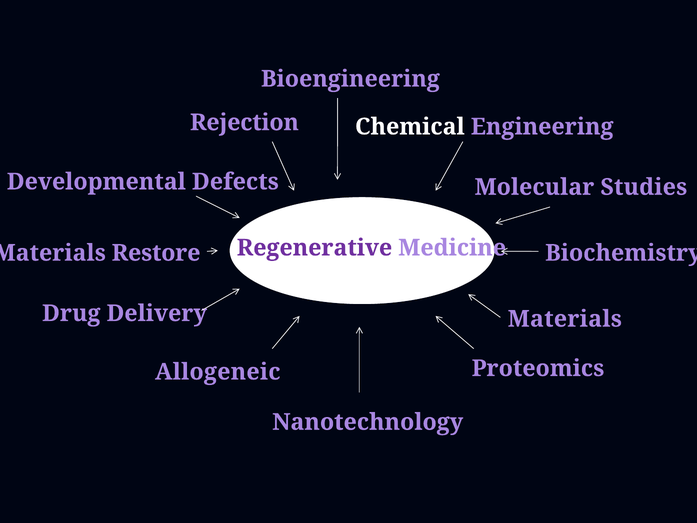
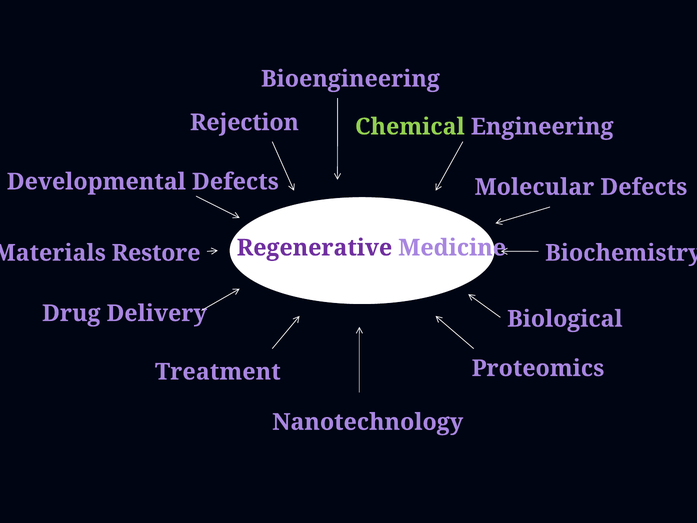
Chemical colour: white -> light green (410, 127)
Molecular Studies: Studies -> Defects (644, 187)
Materials: Materials -> Biological (565, 319)
Allogeneic: Allogeneic -> Treatment (218, 372)
